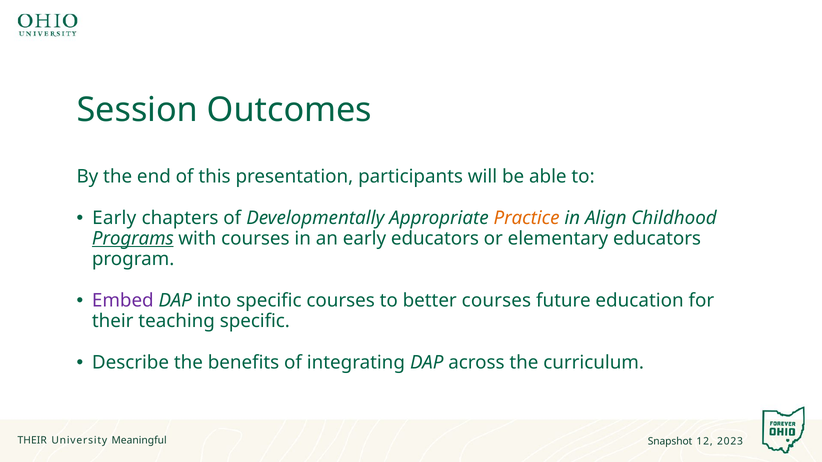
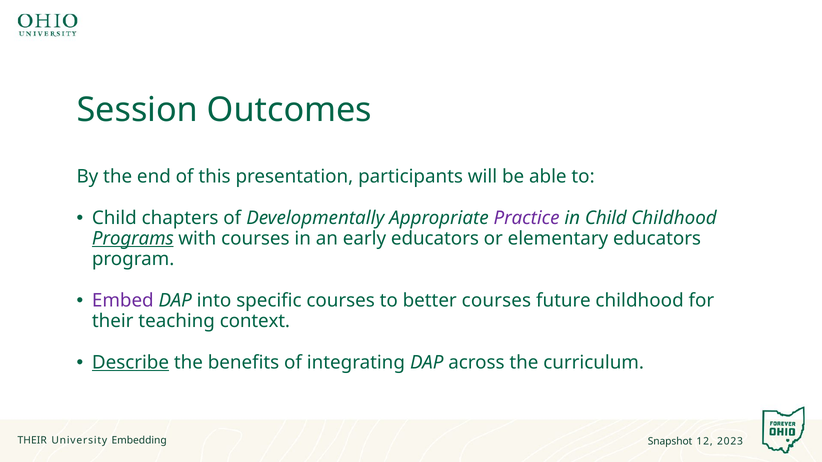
Early: Early -> Child (114, 218)
Practice colour: orange -> purple (527, 218)
in Align: Align -> Child (606, 218)
future education: education -> childhood (640, 301)
teaching specific: specific -> context (255, 321)
Describe underline: none -> present (130, 363)
Meaningful: Meaningful -> Embedding (139, 441)
